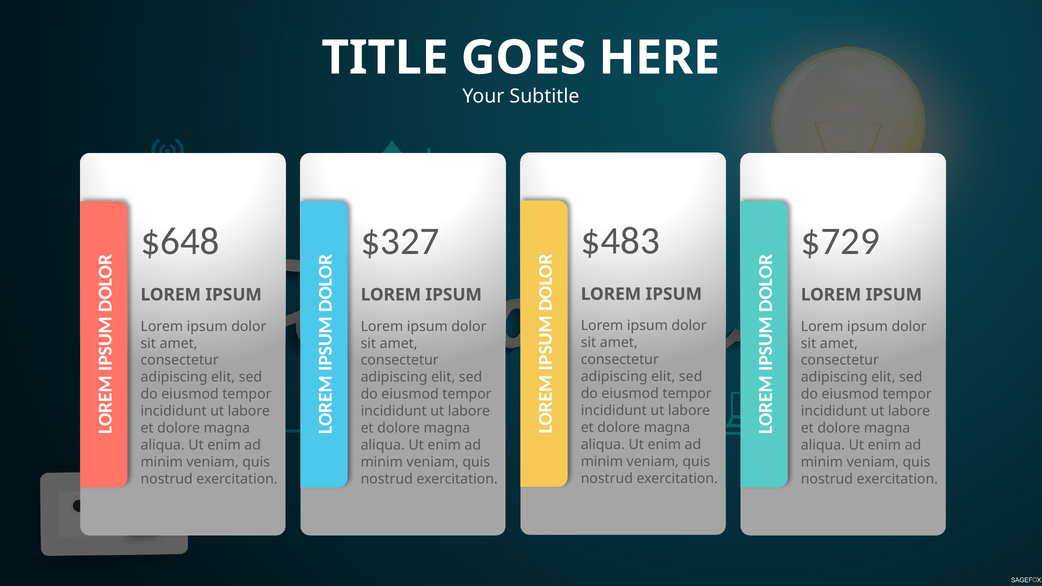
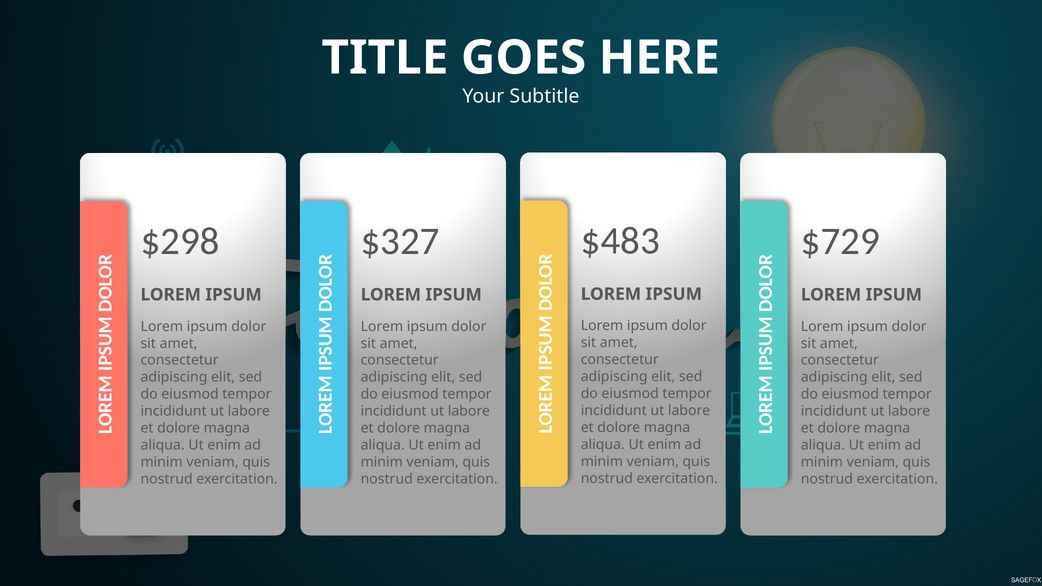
$648: $648 -> $298 (180, 242)
